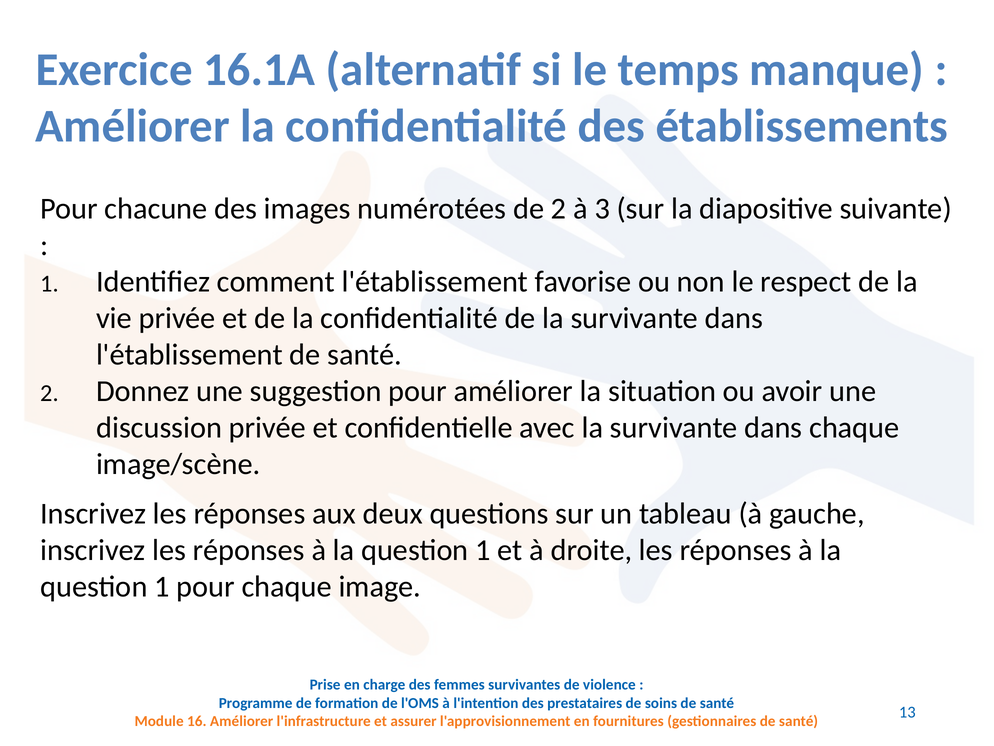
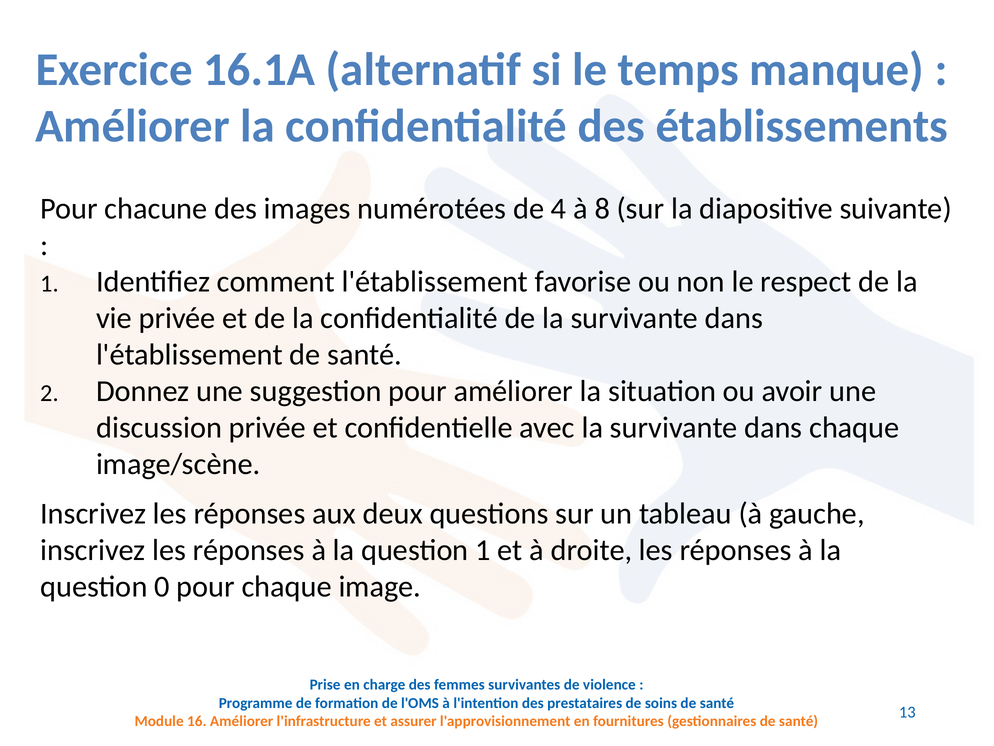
de 2: 2 -> 4 (559, 209)
3: 3 -> 8 (602, 209)
1: 1 -> 0 (162, 586)
